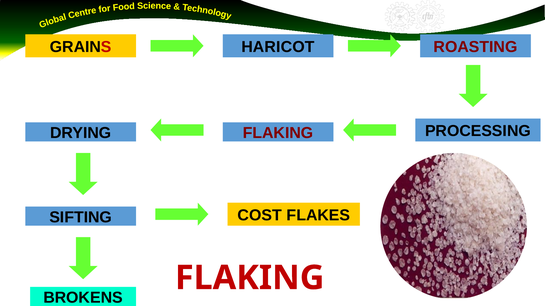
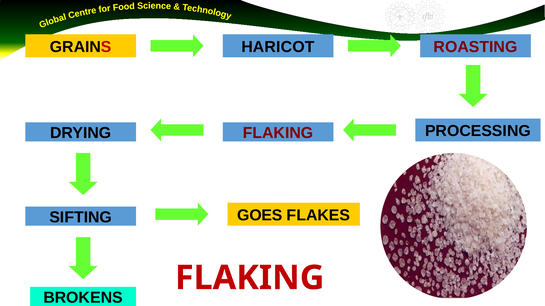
COST: COST -> GOES (260, 216)
